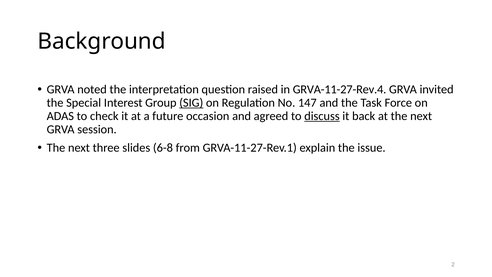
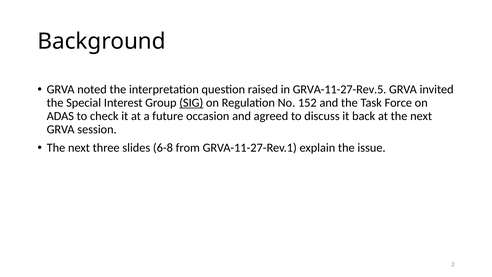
GRVA-11-27-Rev.4: GRVA-11-27-Rev.4 -> GRVA-11-27-Rev.5 (340, 89)
147: 147 -> 152 (307, 103)
discuss underline: present -> none (322, 116)
